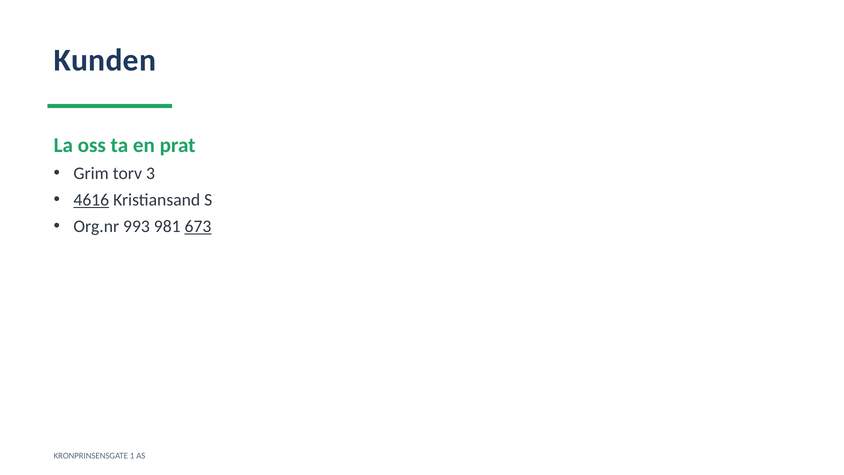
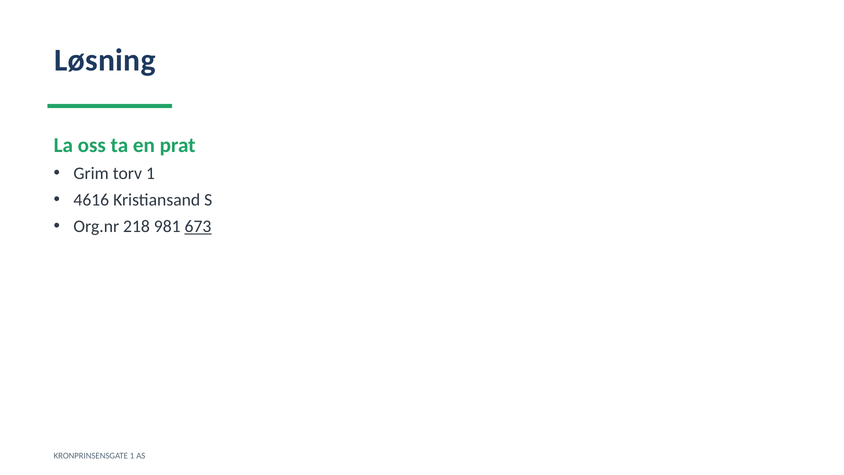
Kunden: Kunden -> Løsning (105, 60)
torv 3: 3 -> 1 (151, 174)
4616 underline: present -> none (91, 200)
993: 993 -> 218 (136, 226)
